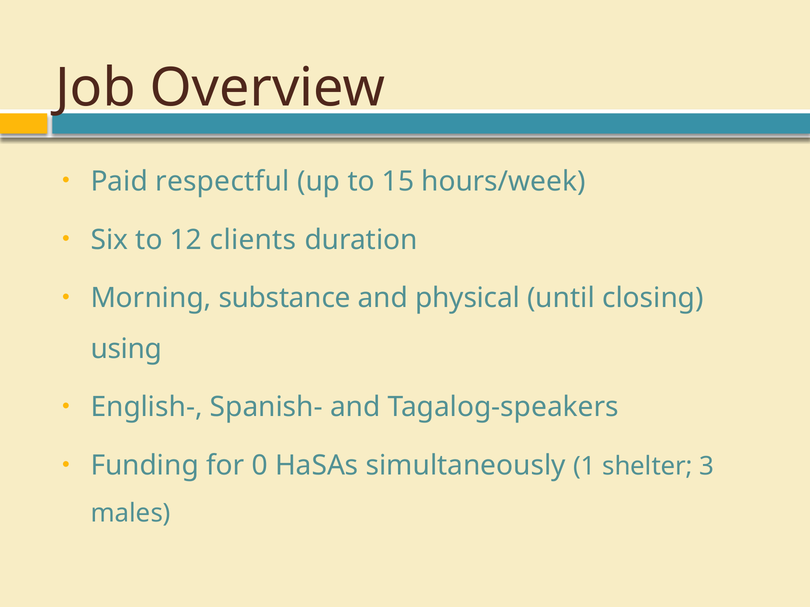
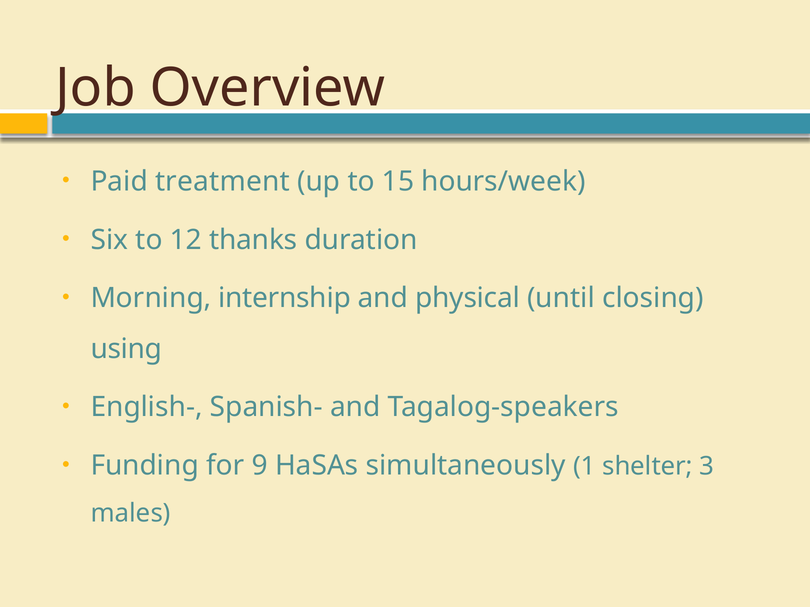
respectful: respectful -> treatment (222, 181)
clients: clients -> thanks (253, 240)
substance: substance -> internship (285, 298)
0: 0 -> 9 (260, 466)
